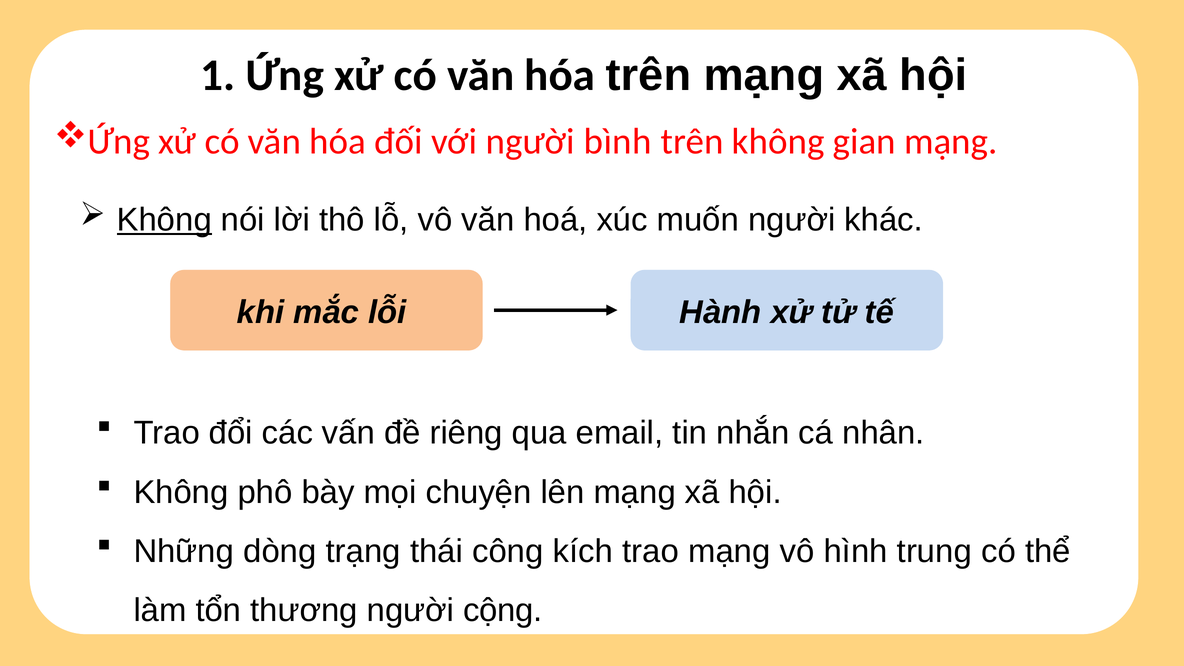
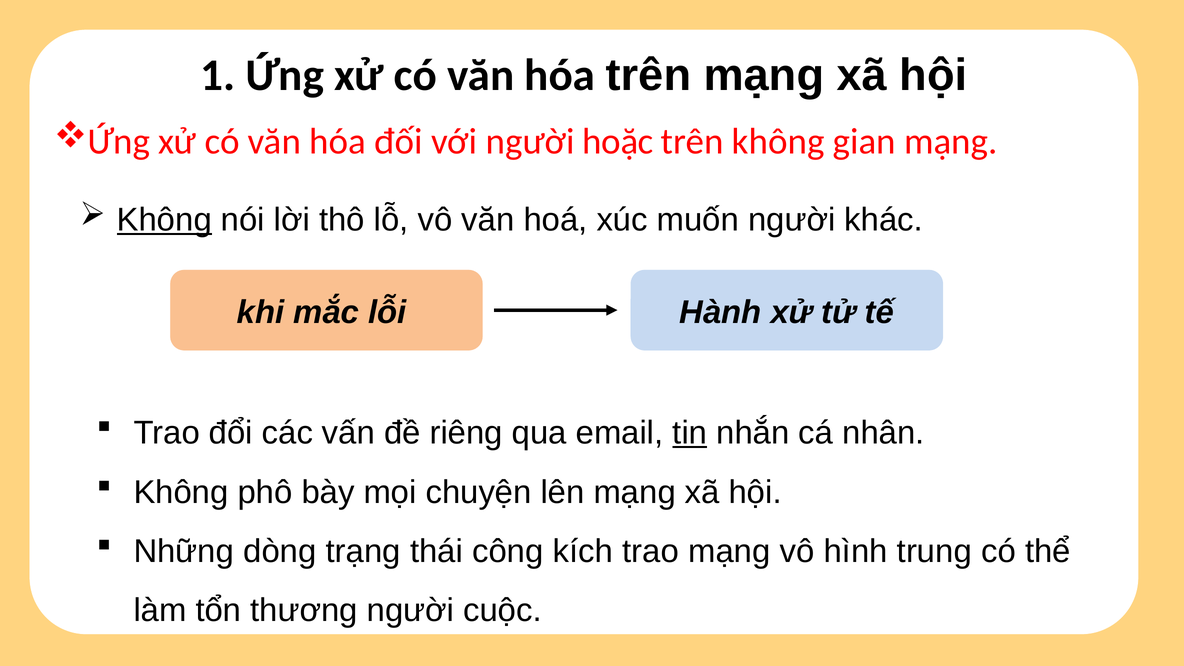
bình: bình -> hoặc (618, 142)
tin underline: none -> present (690, 433)
cộng: cộng -> cuộc (503, 611)
